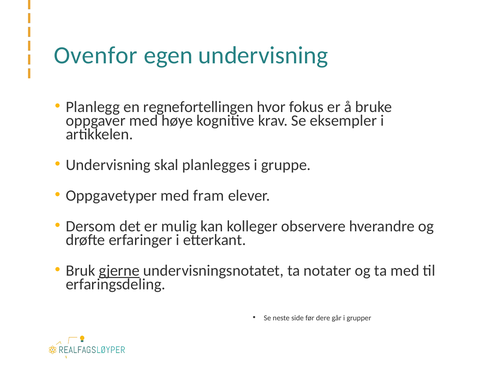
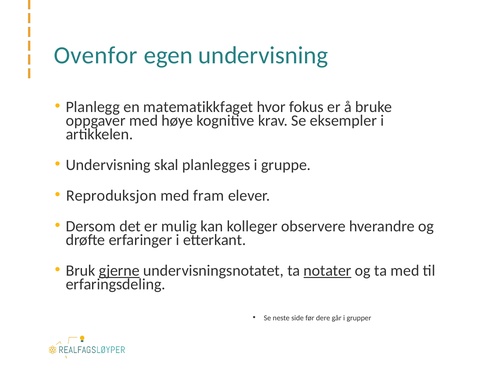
regnefortellingen: regnefortellingen -> matematikkfaget (198, 107)
Oppgavetyper: Oppgavetyper -> Reproduksjon (111, 196)
notater underline: none -> present (328, 271)
